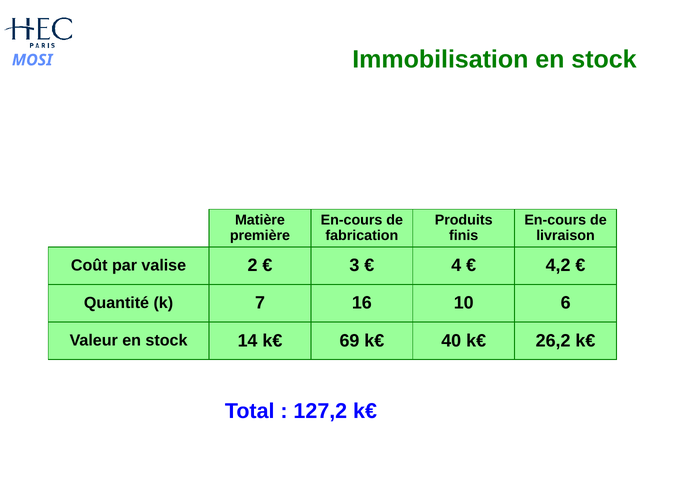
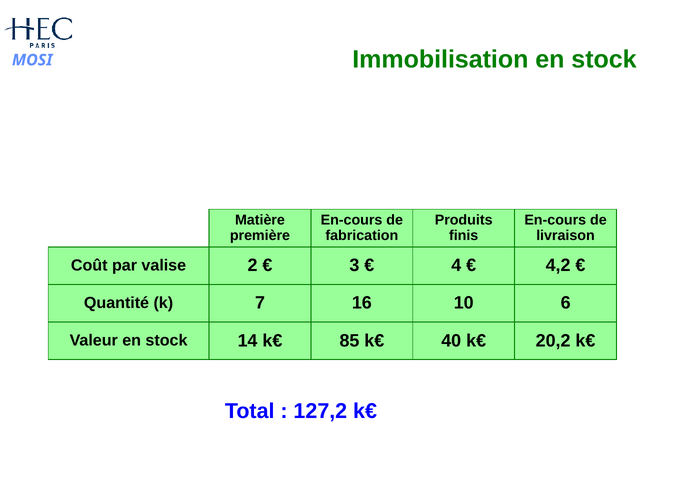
69: 69 -> 85 (349, 340)
26,2: 26,2 -> 20,2 (553, 340)
